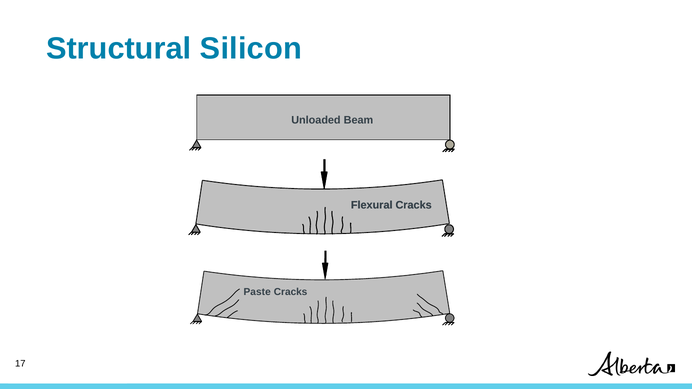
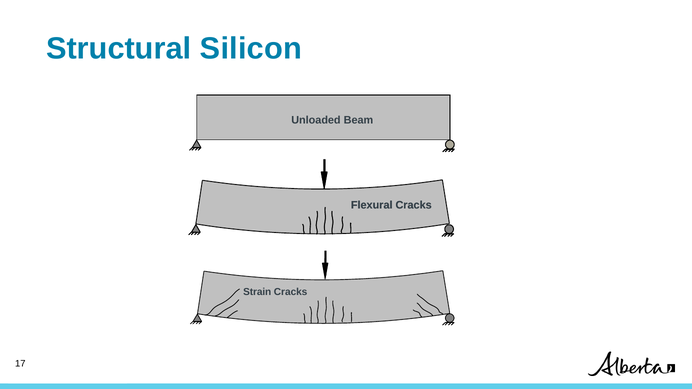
Paste: Paste -> Strain (257, 292)
